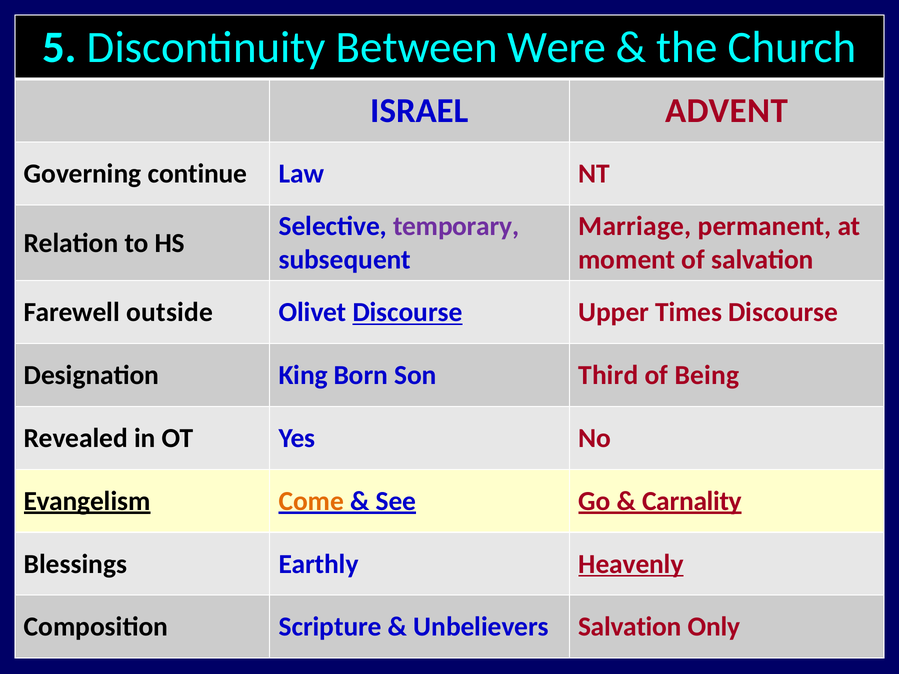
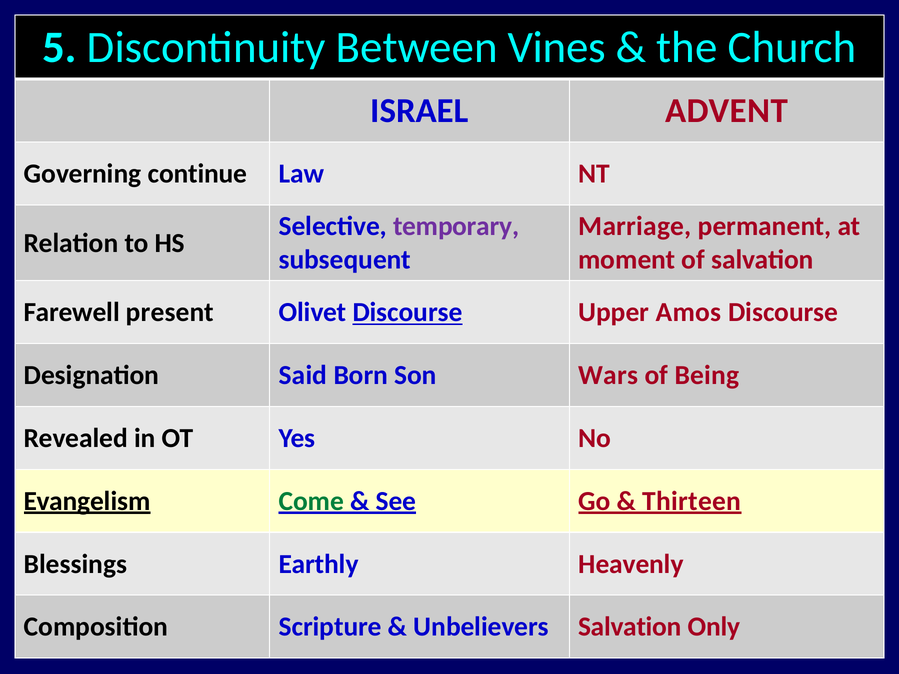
Were: Were -> Vines (557, 47)
outside: outside -> present (170, 312)
Times: Times -> Amos (688, 312)
King: King -> Said (303, 375)
Third: Third -> Wars (608, 375)
Come colour: orange -> green (311, 501)
Carnality: Carnality -> Thirteen (692, 501)
Heavenly underline: present -> none (631, 564)
